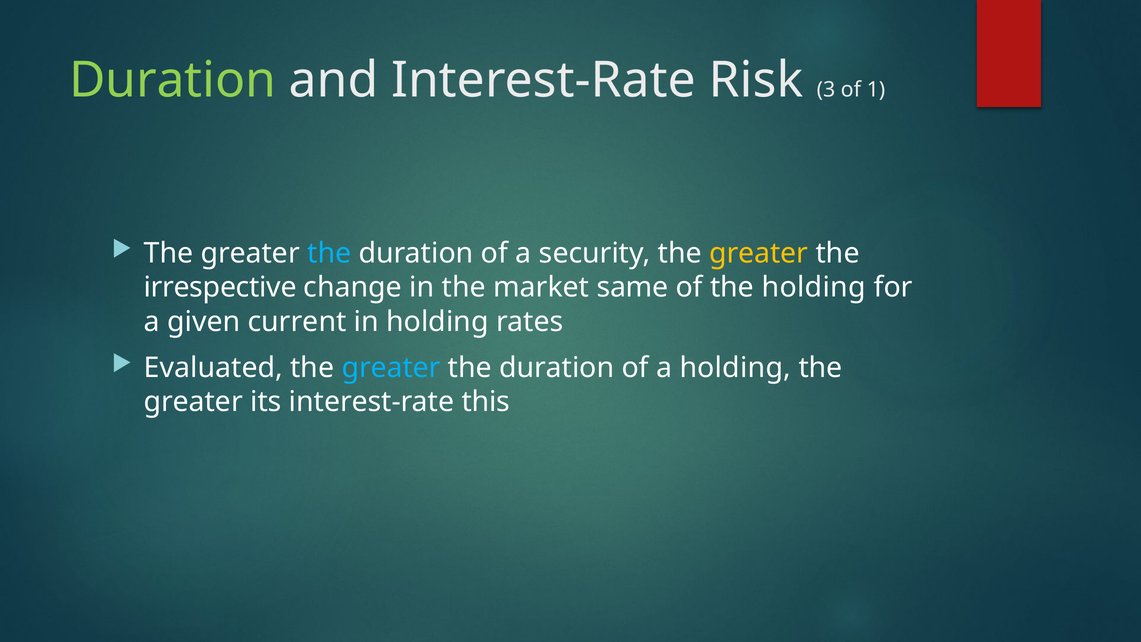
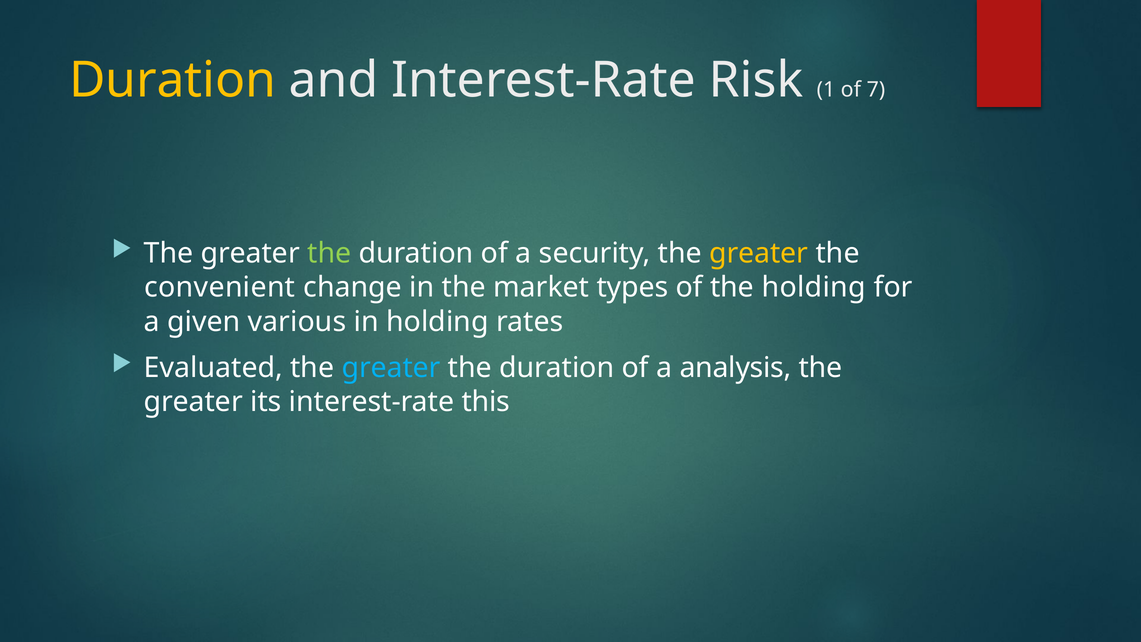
Duration colour: light green -> yellow (172, 80)
3: 3 -> 1 (826, 90)
1: 1 -> 7 (876, 90)
the colour: light blue -> light green (329, 253)
irrespective: irrespective -> convenient (220, 287)
same: same -> types (632, 287)
current: current -> various (297, 322)
a holding: holding -> analysis (735, 368)
